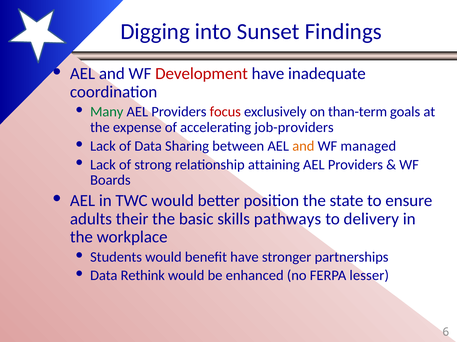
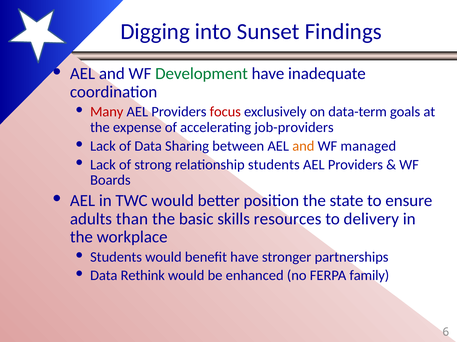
Development colour: red -> green (202, 74)
Many colour: green -> red (107, 112)
than-term: than-term -> data-term (358, 112)
relationship attaining: attaining -> students (274, 165)
their: their -> than (132, 219)
pathways: pathways -> resources (288, 219)
lesser: lesser -> family (369, 276)
